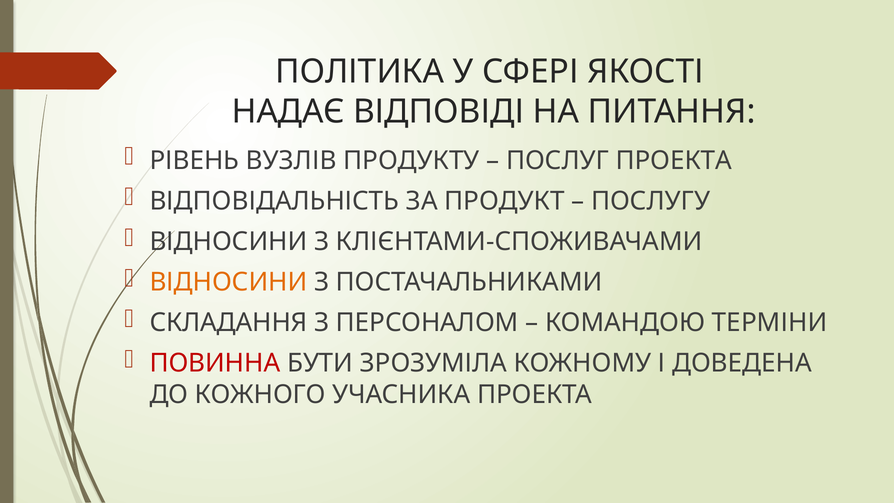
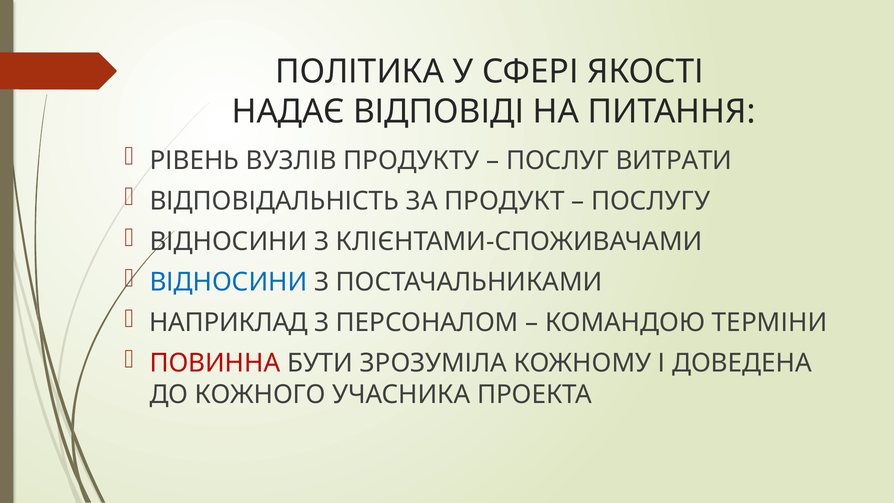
ПОСЛУГ ПРОЕКТА: ПРОЕКТА -> ВИТРАТИ (674, 160)
ВІДНОСИНИ colour: orange -> blue (228, 282)
СКЛАДАННЯ: СКЛАДАННЯ -> НАПРИКЛАД (229, 323)
